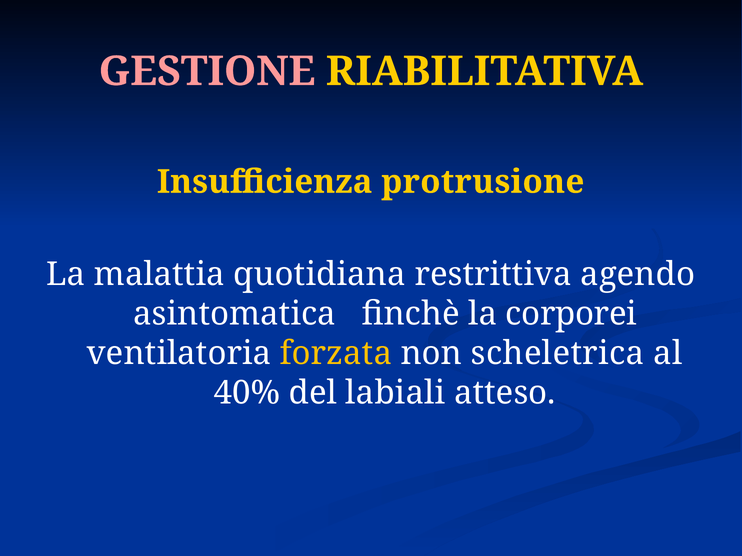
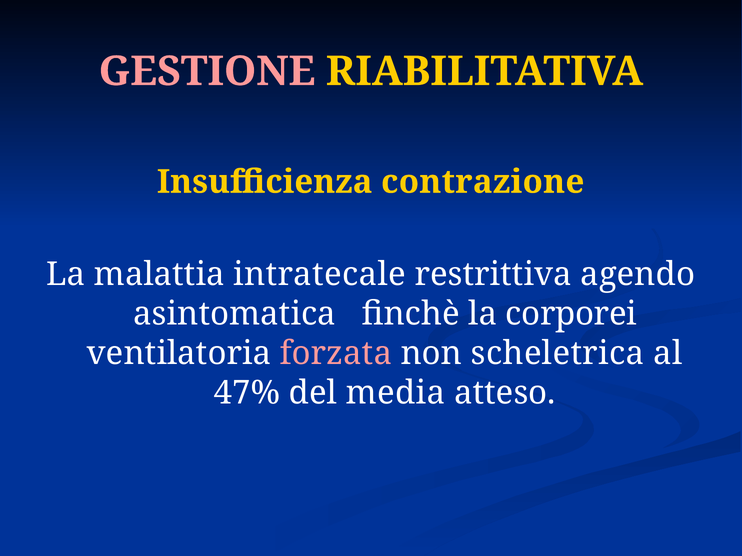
protrusione: protrusione -> contrazione (483, 182)
quotidiana: quotidiana -> intratecale (319, 274)
forzata colour: yellow -> pink (336, 354)
40%: 40% -> 47% (247, 393)
labiali: labiali -> media (395, 393)
